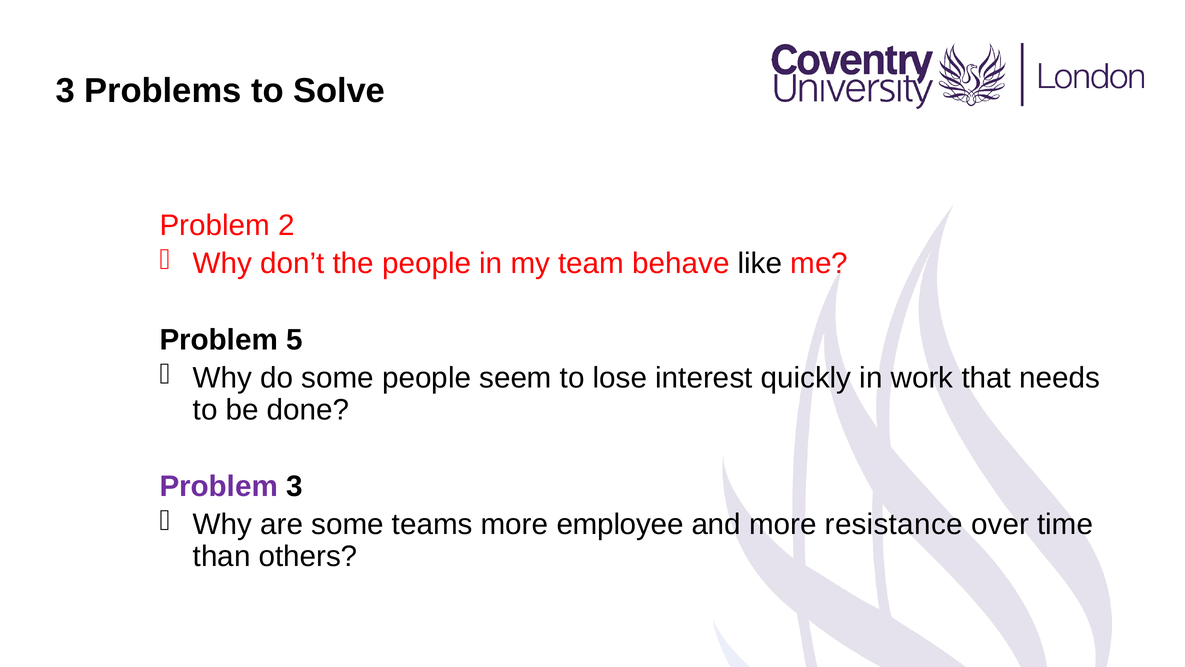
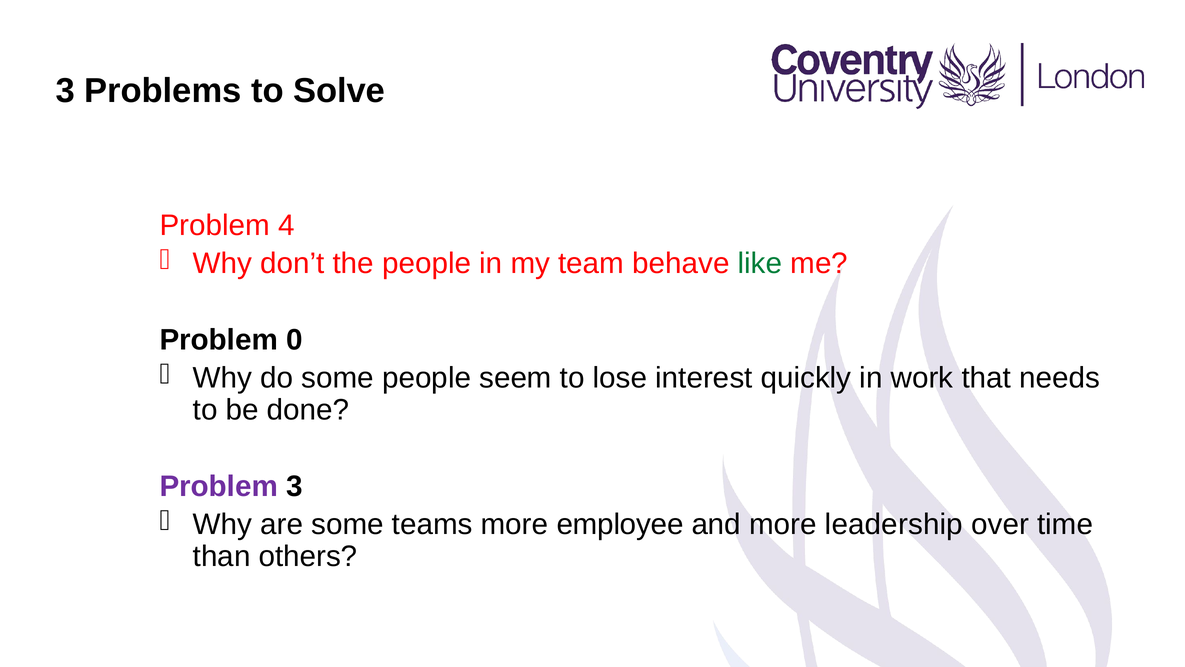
2: 2 -> 4 (286, 225)
like colour: black -> green (760, 263)
5: 5 -> 0 (294, 340)
resistance: resistance -> leadership (894, 524)
